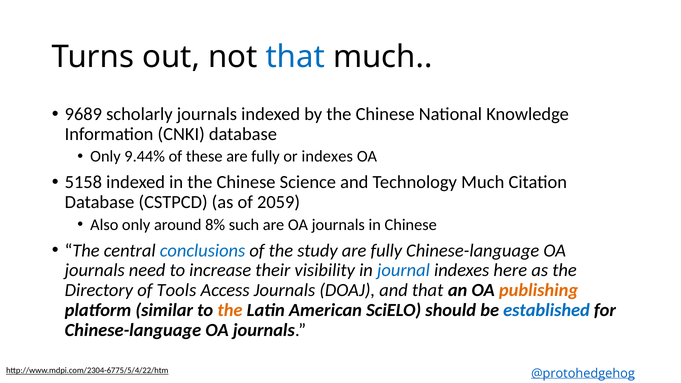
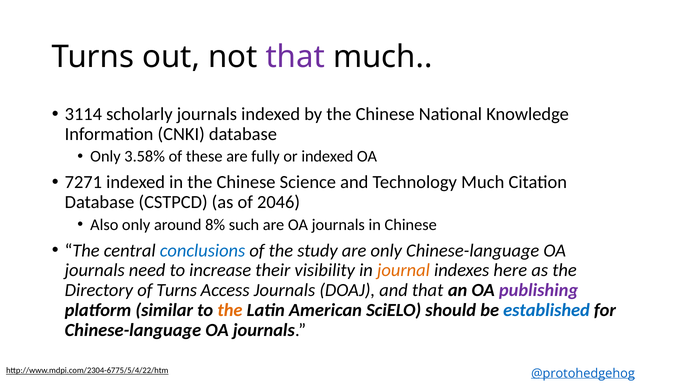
that colour: blue -> purple (295, 57)
9689: 9689 -> 3114 (83, 114)
9.44%: 9.44% -> 3.58% (145, 157)
or indexes: indexes -> indexed (327, 157)
5158: 5158 -> 7271 (83, 182)
2059: 2059 -> 2046 (279, 202)
study are fully: fully -> only (386, 250)
journal colour: blue -> orange (403, 270)
of Tools: Tools -> Turns (177, 290)
publishing colour: orange -> purple (539, 290)
